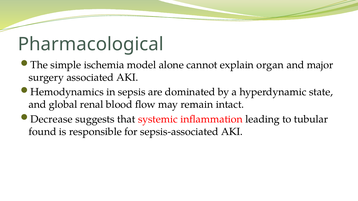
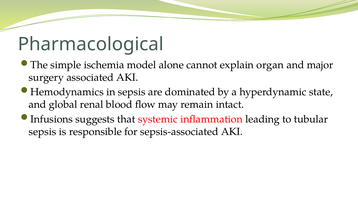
Decrease: Decrease -> Infusions (52, 119)
found: found -> sepsis (42, 132)
